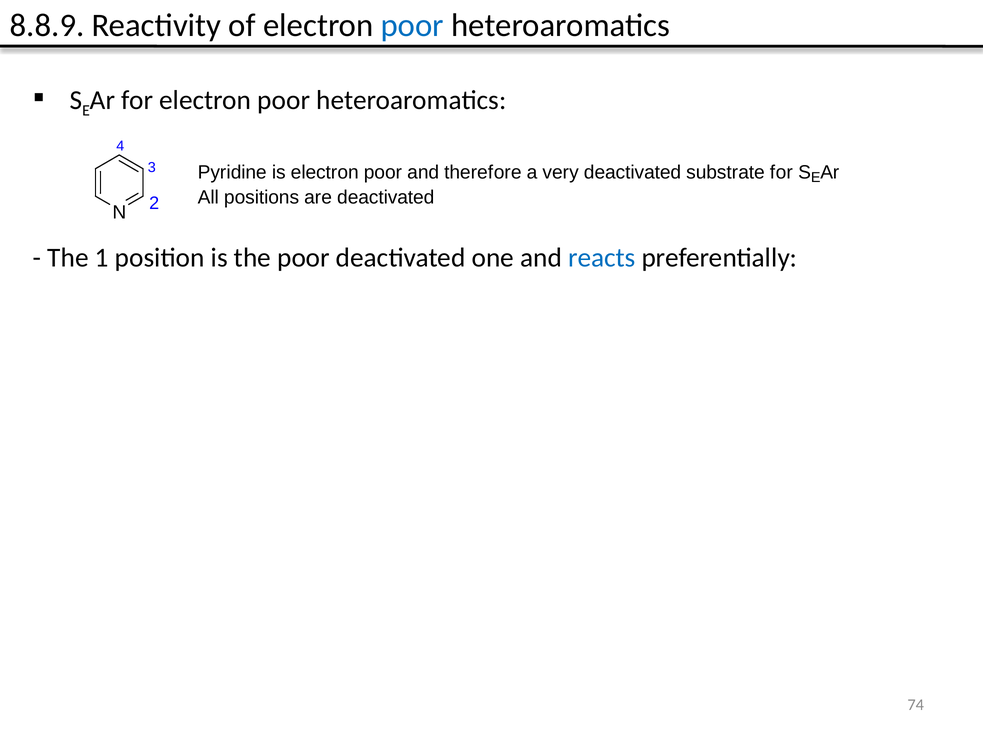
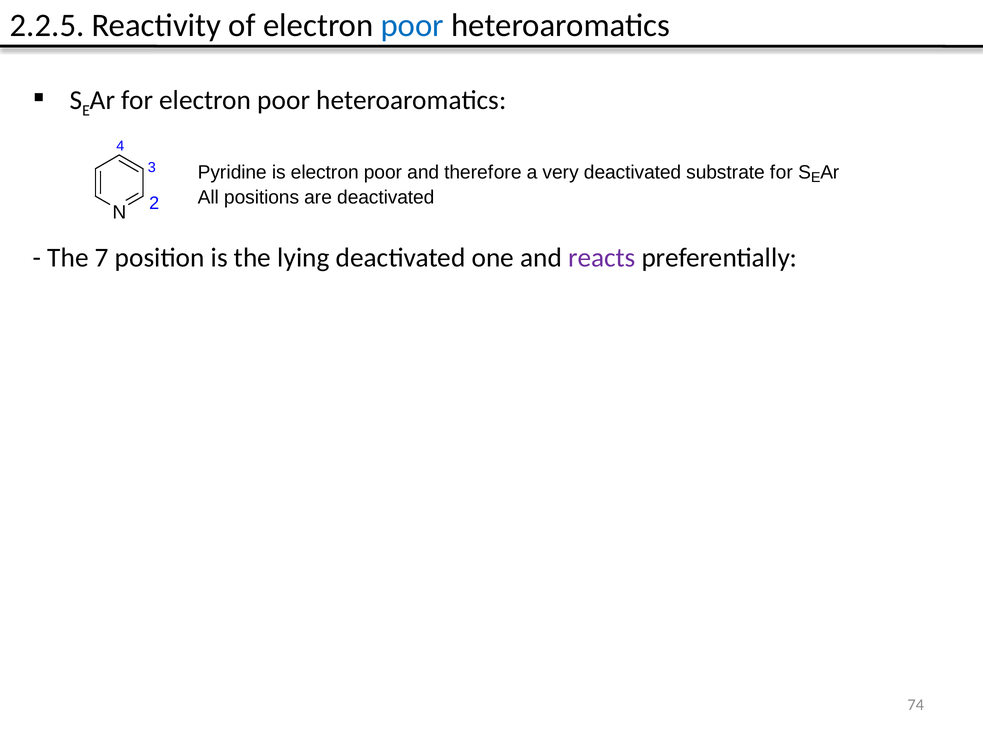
8.8.9: 8.8.9 -> 2.2.5 (47, 25)
1: 1 -> 7 (102, 258)
the poor: poor -> lying (303, 258)
reacts colour: blue -> purple (602, 258)
